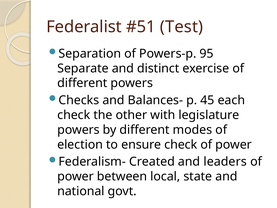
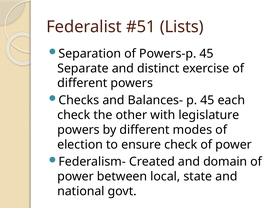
Test: Test -> Lists (182, 27)
Powers-p 95: 95 -> 45 (207, 53)
leaders: leaders -> domain (225, 162)
